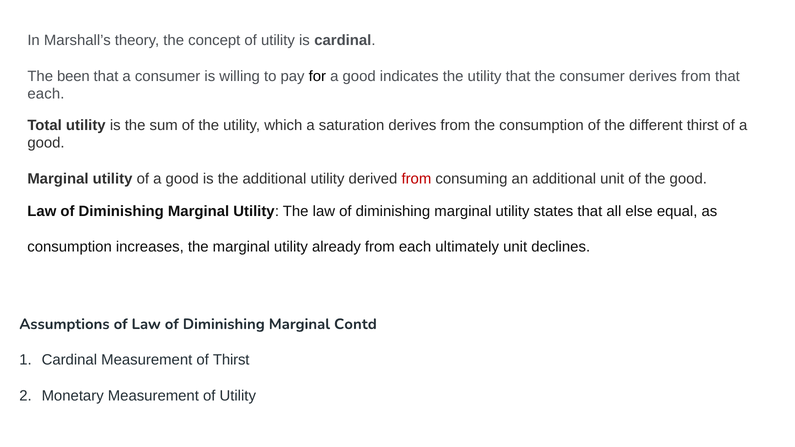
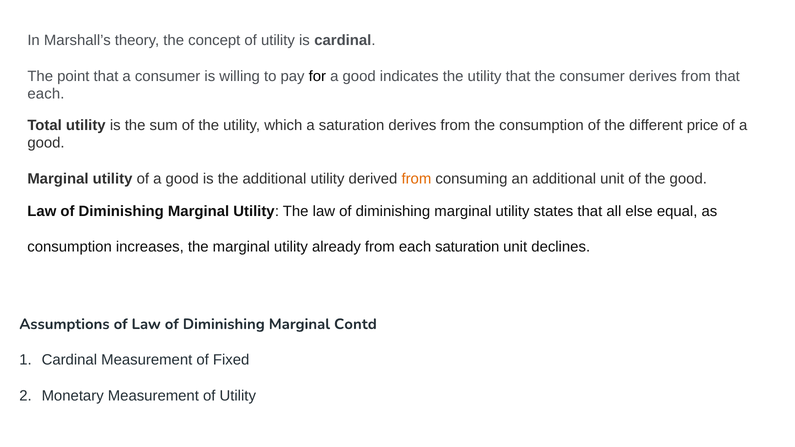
been: been -> point (73, 76)
different thirst: thirst -> price (703, 125)
from colour: red -> orange (416, 179)
each ultimately: ultimately -> saturation (467, 247)
of Thirst: Thirst -> Fixed (231, 360)
